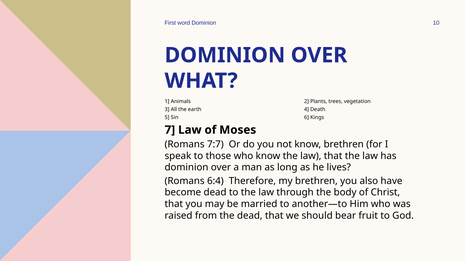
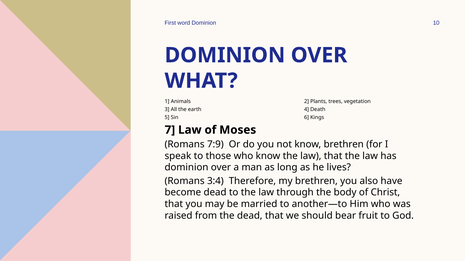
7:7: 7:7 -> 7:9 (215, 145)
6:4: 6:4 -> 3:4 (215, 181)
